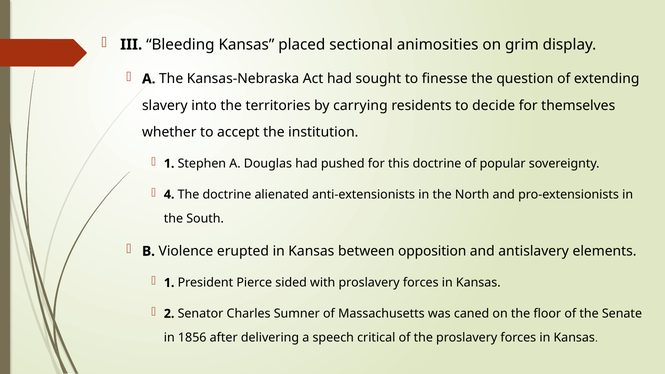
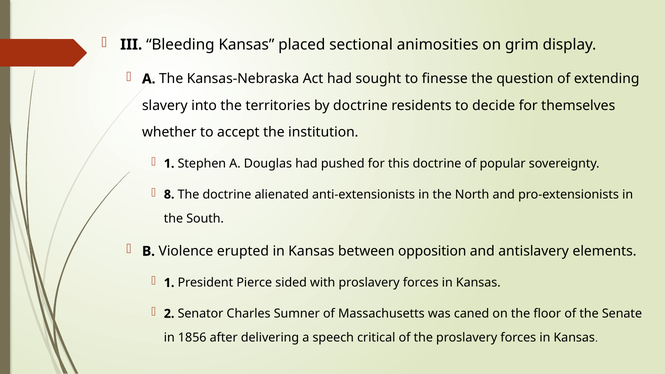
by carrying: carrying -> doctrine (360, 105)
4: 4 -> 8 (169, 195)
